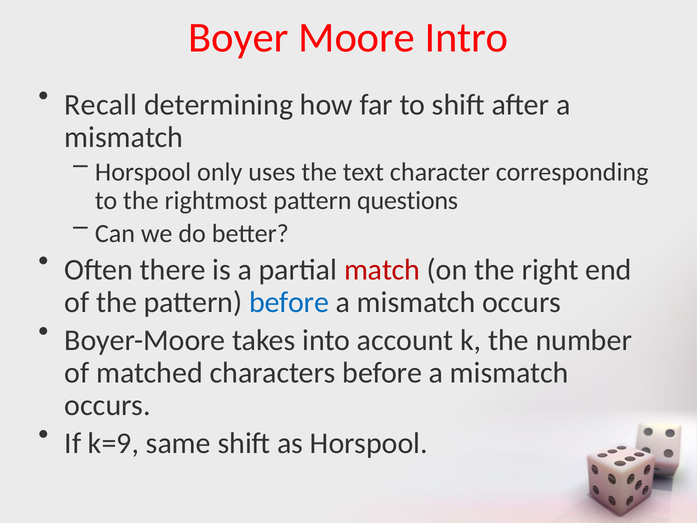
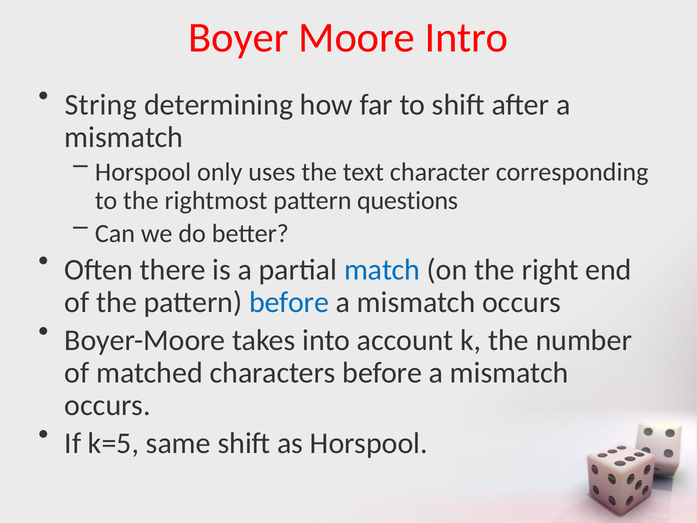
Recall: Recall -> String (101, 105)
match colour: red -> blue (382, 270)
k=9: k=9 -> k=5 (114, 443)
